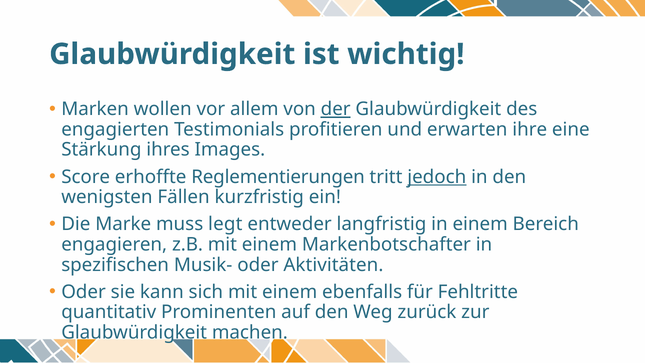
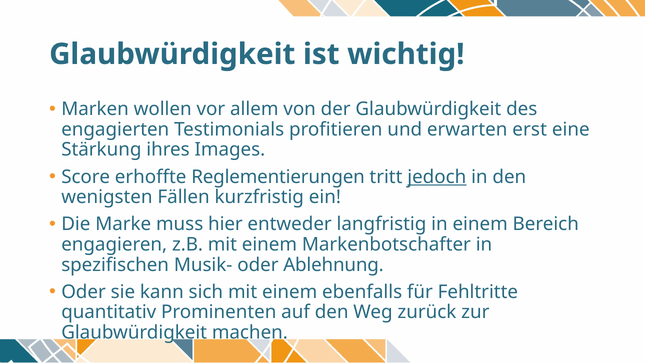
der underline: present -> none (336, 109)
ihre: ihre -> erst (530, 129)
legt: legt -> hier (225, 224)
Aktivitäten: Aktivitäten -> Ablehnung (334, 265)
